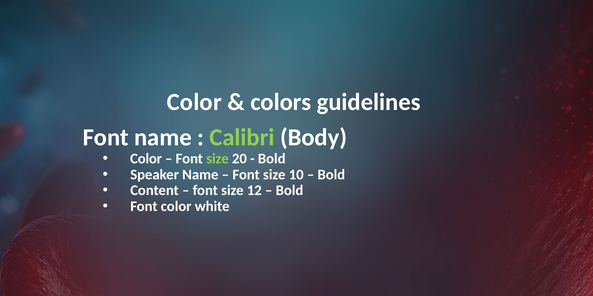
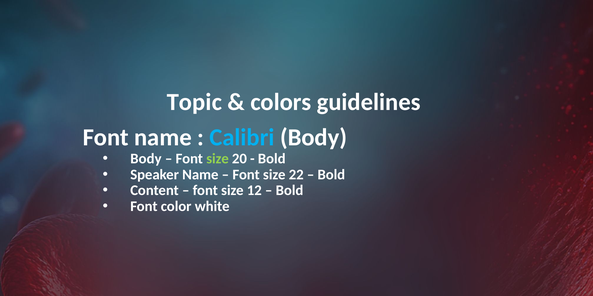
Color: Color -> Topic (194, 102)
Calibri colour: light green -> light blue (242, 138)
Color: Color -> Body (146, 159)
10: 10 -> 22 (296, 175)
